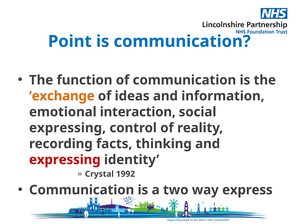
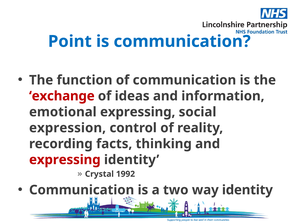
exchange colour: orange -> red (62, 96)
emotional interaction: interaction -> expressing (138, 112)
expressing: expressing -> expression (67, 128)
way express: express -> identity (247, 190)
